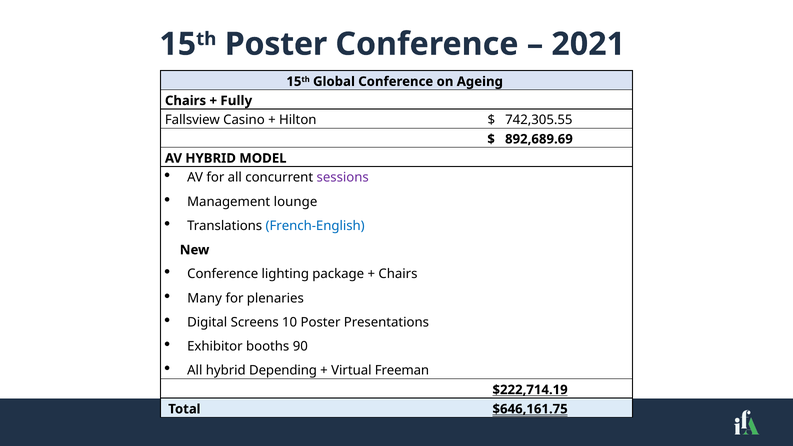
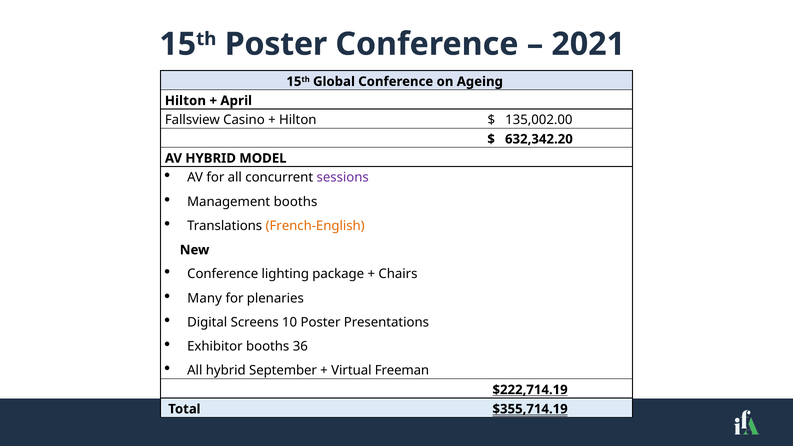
Chairs: Chairs -> Hilton (185, 101)
Fully: Fully -> April (236, 101)
742,305.55: 742,305.55 -> 135,002.00 (539, 120)
892,689.69: 892,689.69 -> 632,342.20 (539, 139)
Management lounge: lounge -> booths (296, 202)
French-English colour: blue -> orange (315, 226)
90: 90 -> 36 (300, 347)
Depending: Depending -> September (283, 371)
$646,161.75: $646,161.75 -> $355,714.19 (530, 409)
